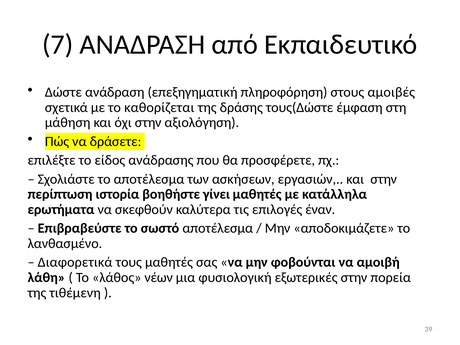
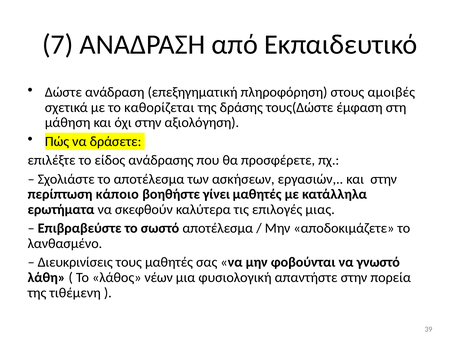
ιστορία: ιστορία -> κάποιο (117, 194)
έναν: έναν -> μιας (320, 209)
Διαφορετικά: Διαφορετικά -> Διευκρινίσεις (75, 262)
αμοιβή: αμοιβή -> γνωστό (378, 262)
εξωτερικές: εξωτερικές -> απαντήστε (306, 278)
